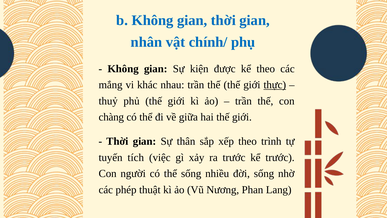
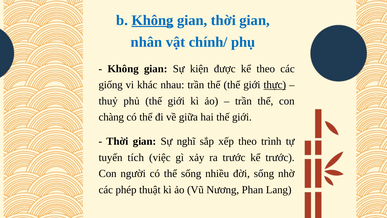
Không underline: none -> present (152, 20)
mắng: mắng -> giống (111, 85)
thân: thân -> nghĩ (186, 141)
